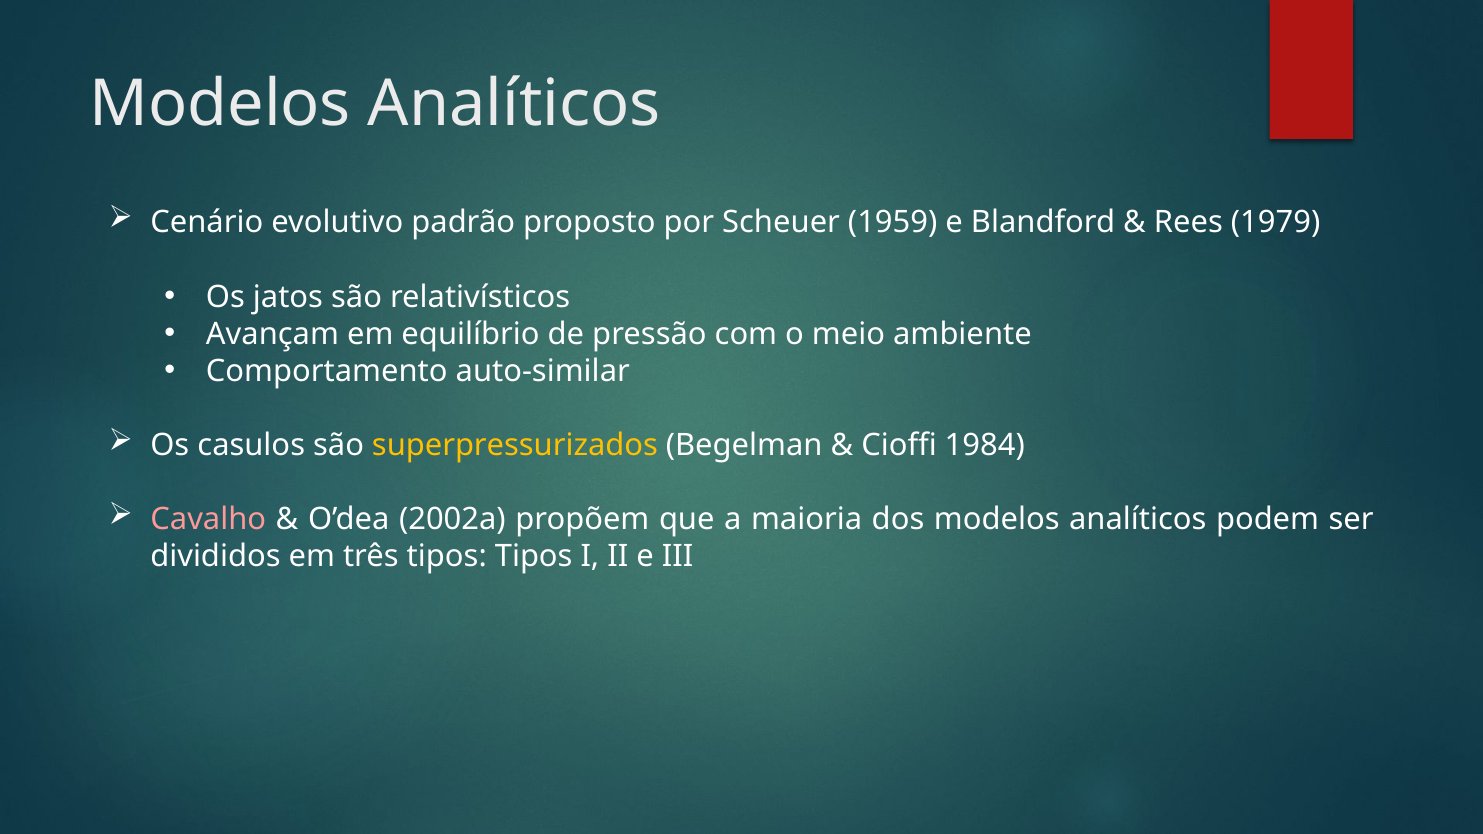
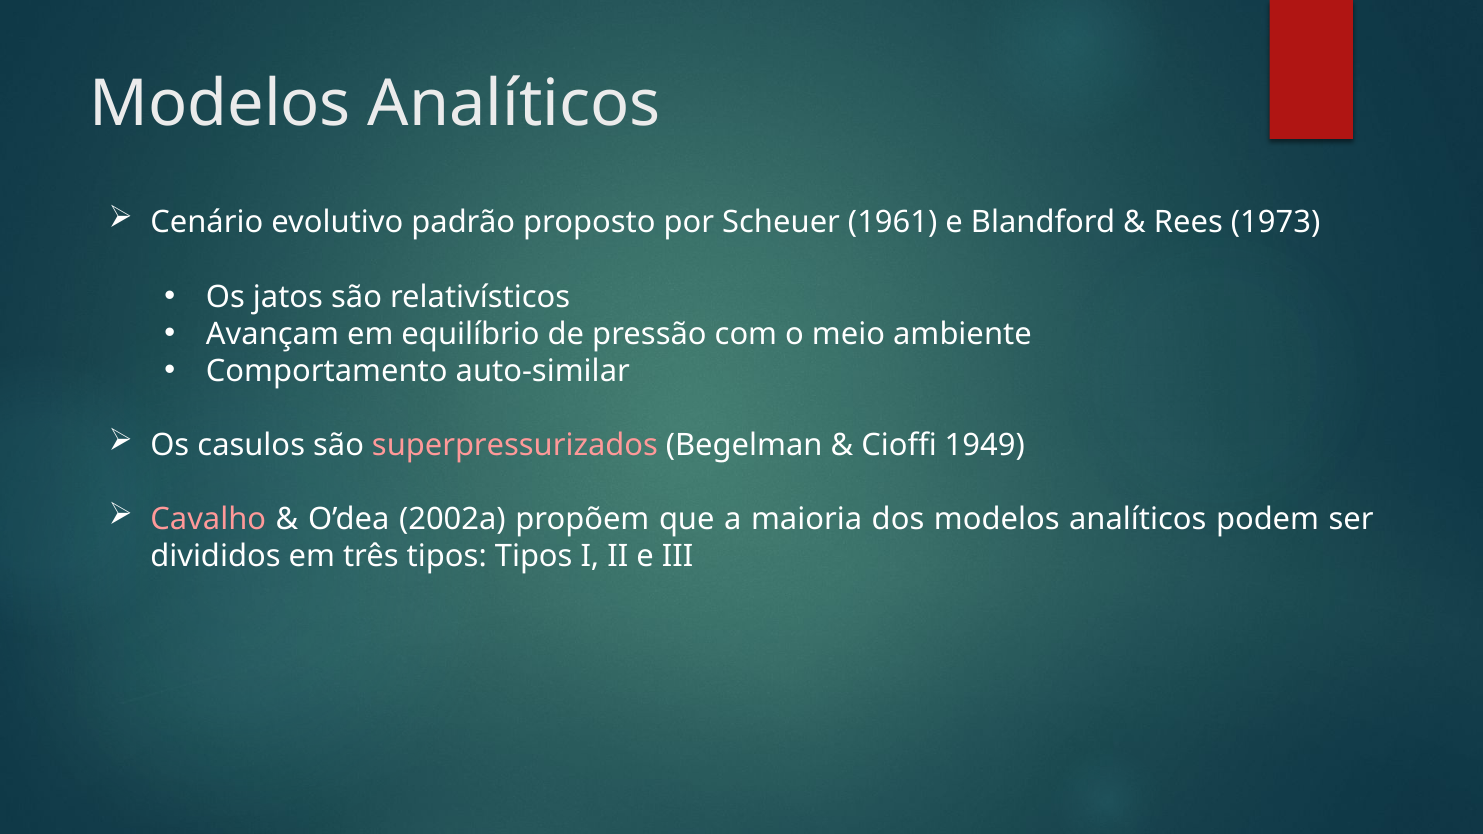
1959: 1959 -> 1961 (893, 223)
1979: 1979 -> 1973 (1276, 223)
superpressurizados colour: yellow -> pink (515, 445)
1984: 1984 -> 1949 (985, 445)
